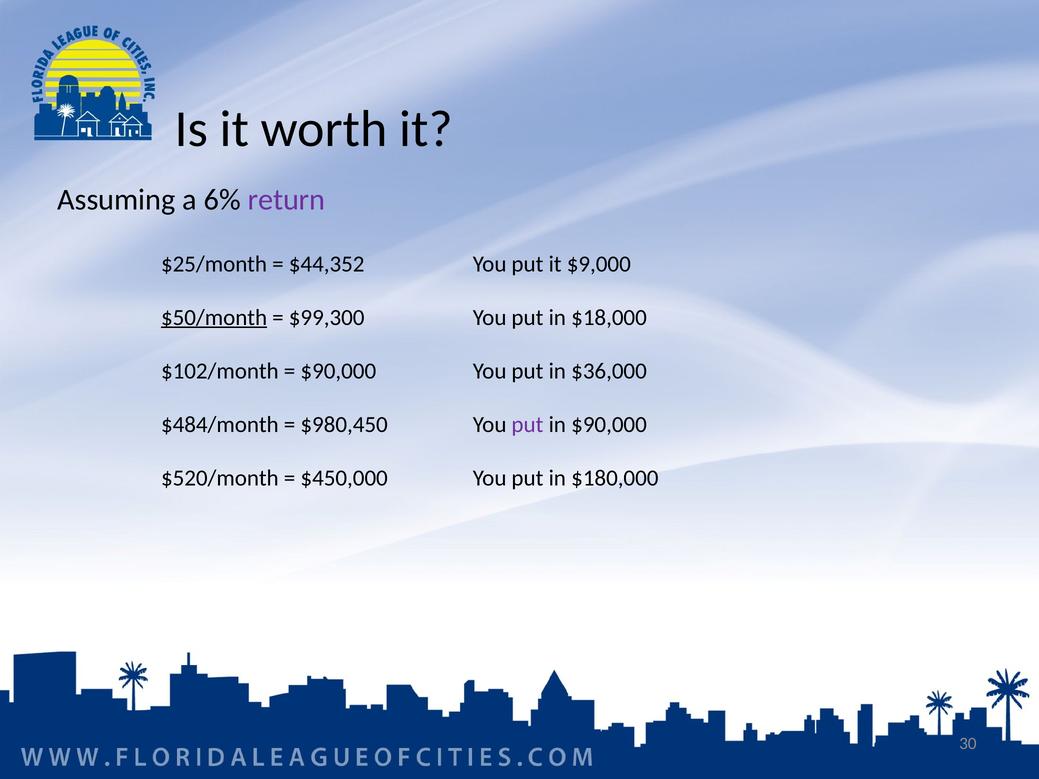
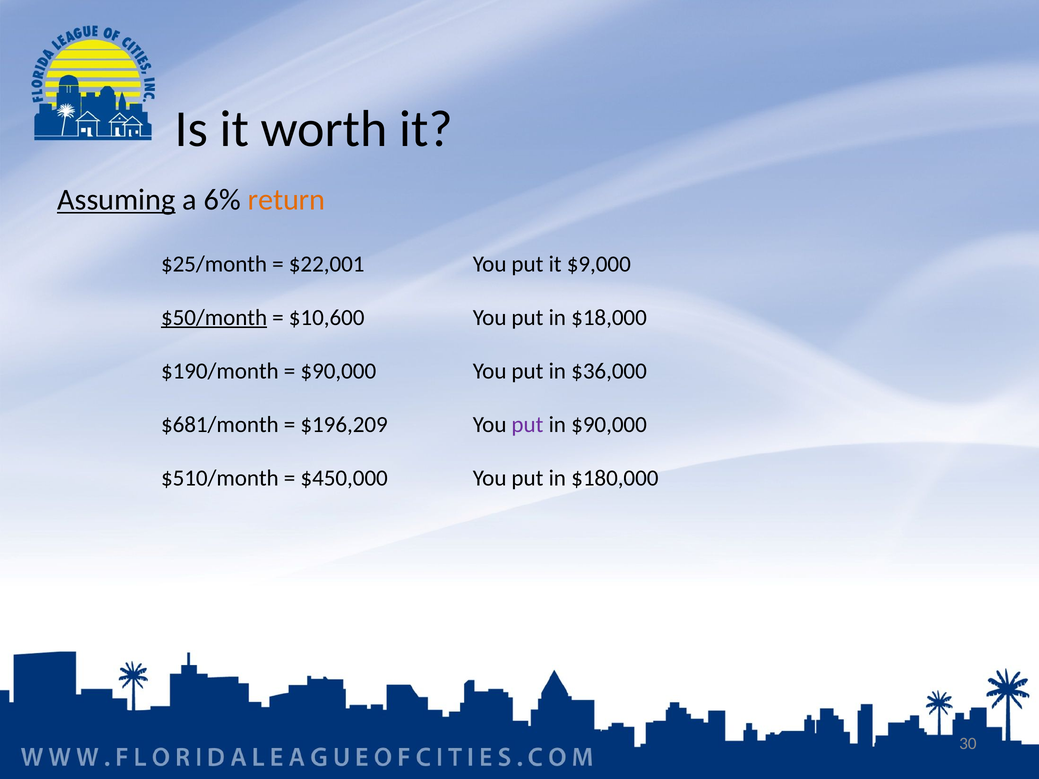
Assuming underline: none -> present (116, 200)
return colour: purple -> orange (286, 200)
$44,352: $44,352 -> $22,001 (327, 264)
$99,300: $99,300 -> $10,600 (327, 318)
$102/month: $102/month -> $190/month (220, 371)
$484/month: $484/month -> $681/month (220, 425)
$980,450: $980,450 -> $196,209 (344, 425)
$520/month: $520/month -> $510/month (220, 478)
